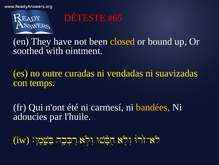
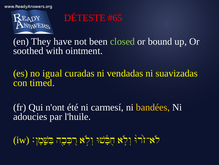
closed colour: yellow -> light green (122, 41)
outre: outre -> igual (52, 73)
temps: temps -> timed (42, 82)
